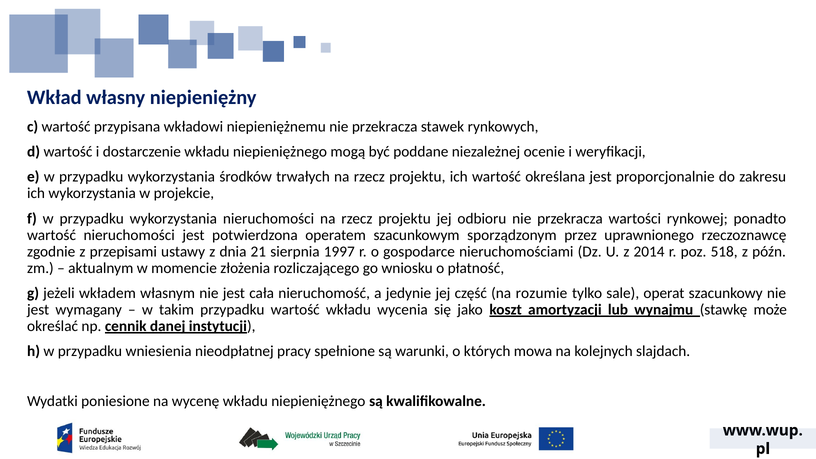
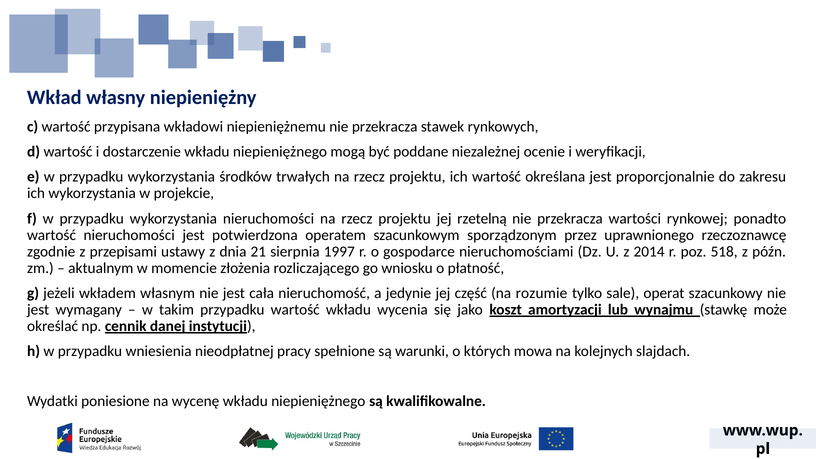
odbioru: odbioru -> rzetelną (482, 218)
